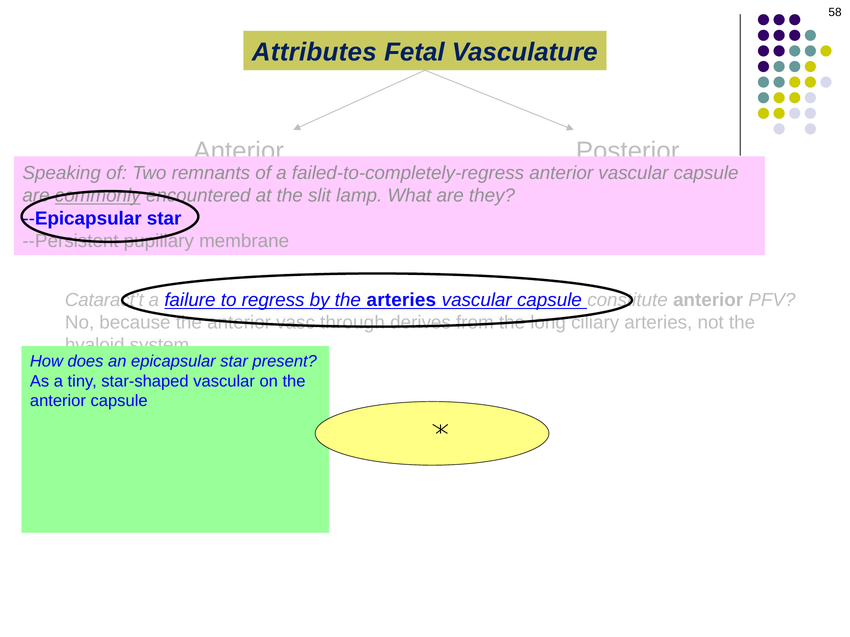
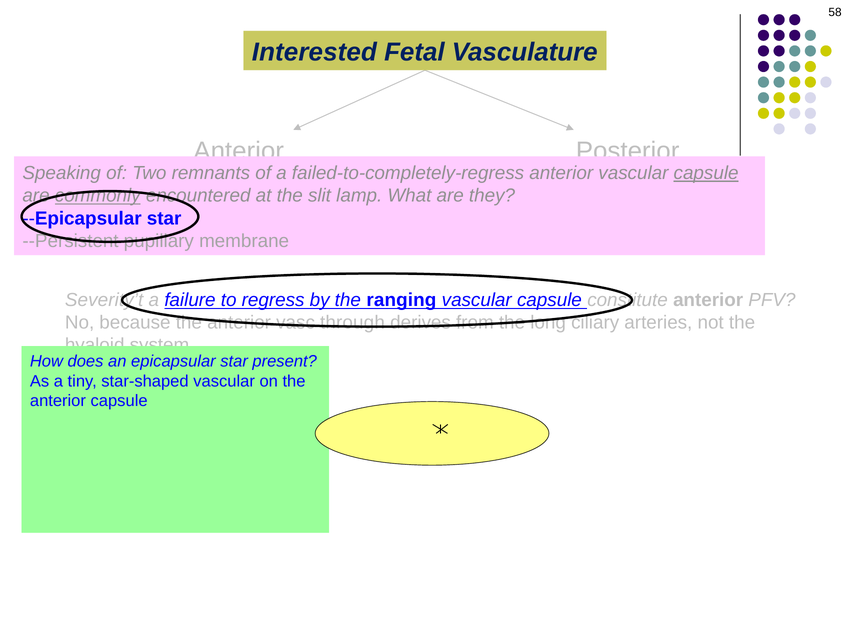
Attributes: Attributes -> Interested (314, 52)
capsule underline: none -> present (706, 173)
Cataract’t: Cataract’t -> Severity’t (104, 300)
the arteries: arteries -> ranging (401, 300)
